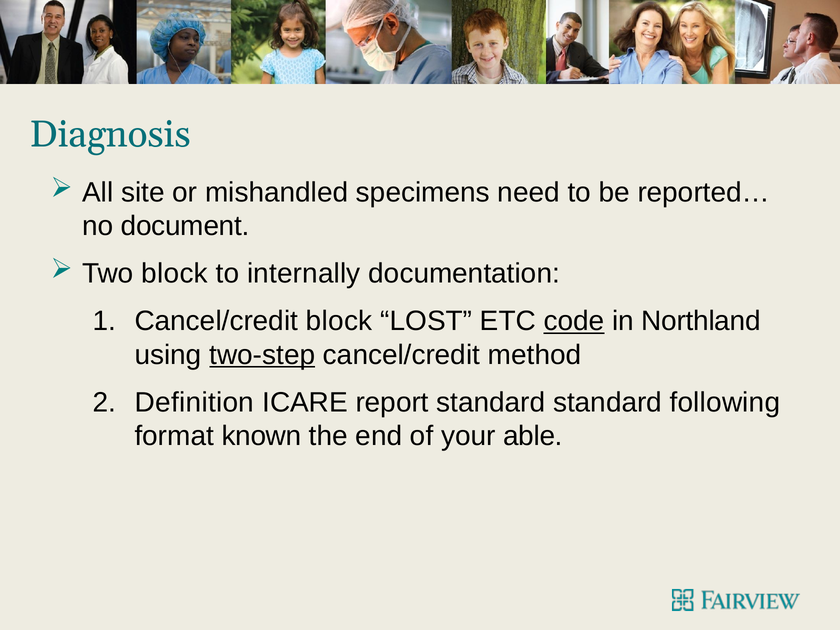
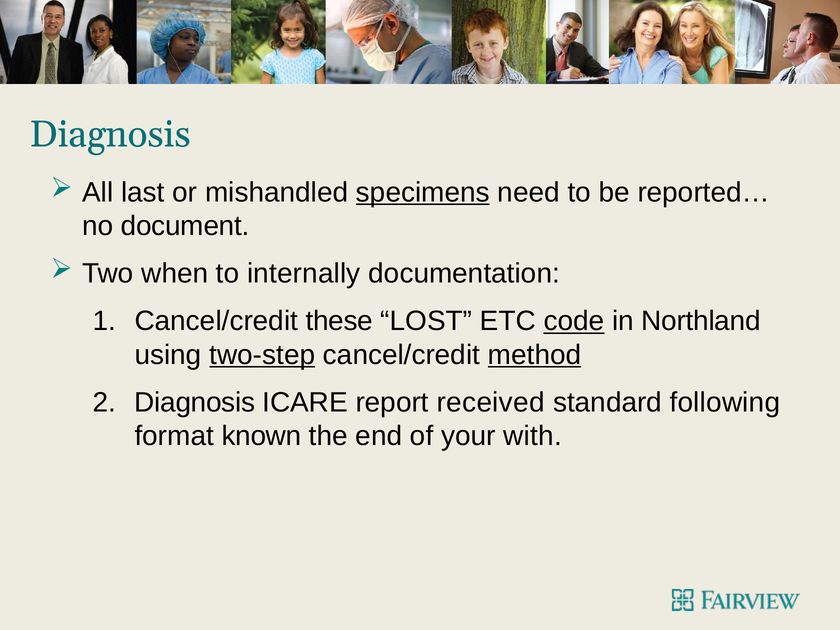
site: site -> last (143, 192)
specimens underline: none -> present (423, 192)
Two block: block -> when (175, 274)
Cancel/credit block: block -> these (339, 321)
method underline: none -> present (535, 355)
Definition: Definition -> Diagnosis (195, 402)
report standard: standard -> received (491, 402)
able: able -> with (533, 436)
